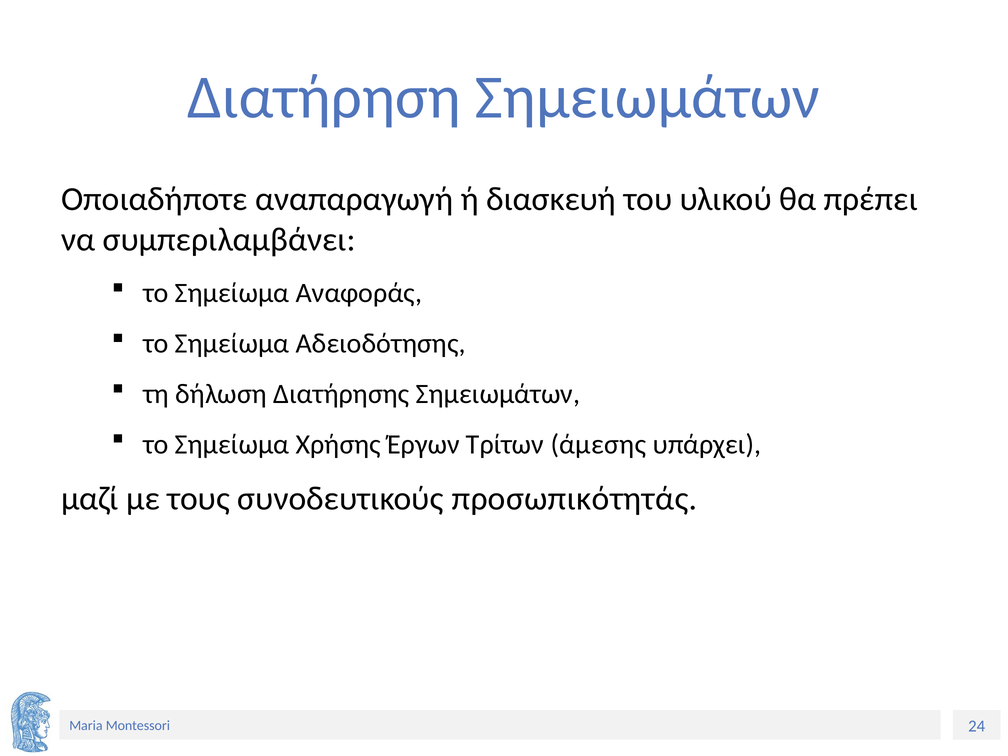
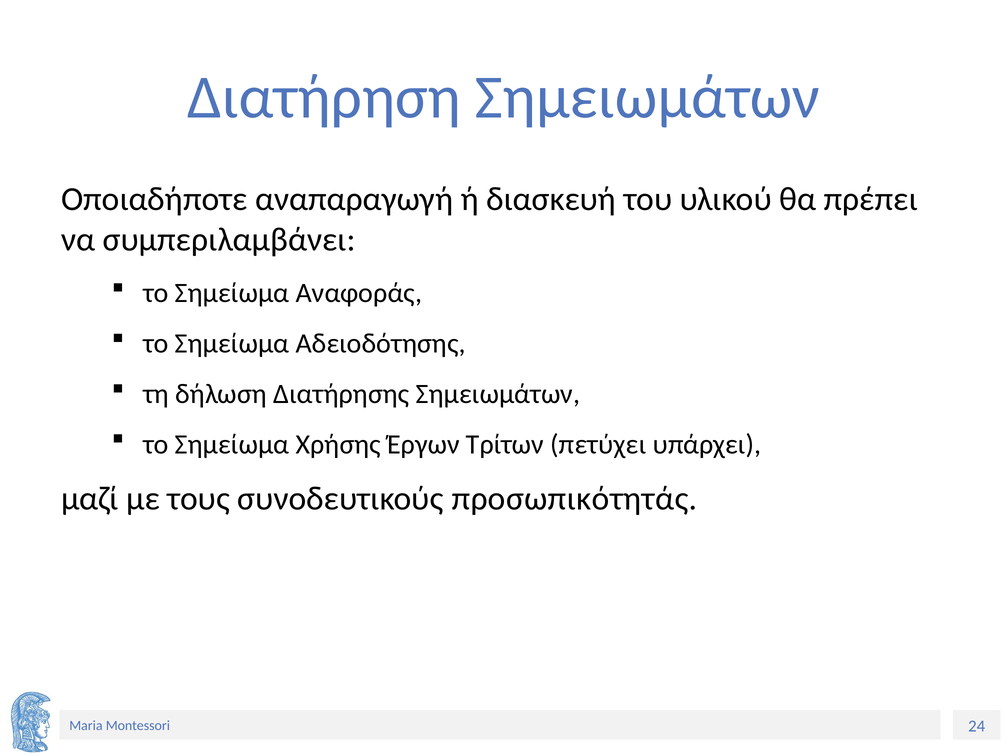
άμεσης: άμεσης -> πετύχει (598, 444)
